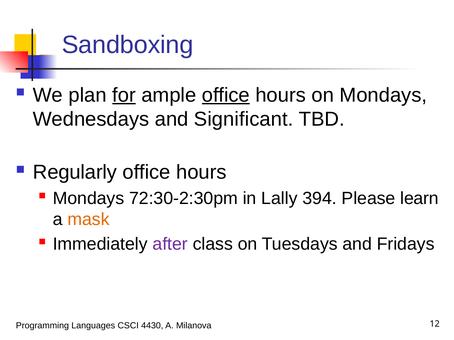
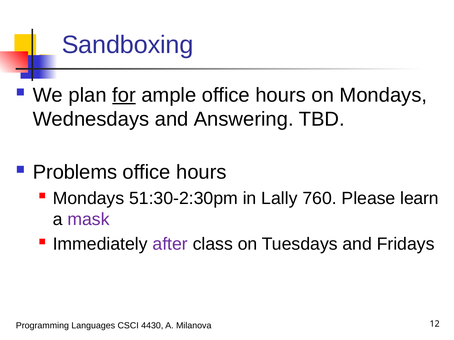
office underline: present -> none (226, 95)
Significant: Significant -> Answering (244, 119)
Regularly: Regularly -> Problems (75, 172)
72:30-2:30pm: 72:30-2:30pm -> 51:30-2:30pm (184, 199)
394: 394 -> 760 (320, 199)
mask colour: orange -> purple (89, 220)
